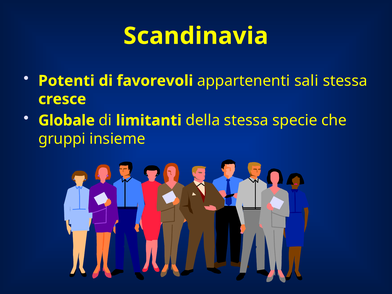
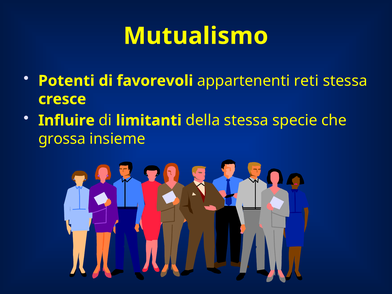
Scandinavia: Scandinavia -> Mutualismo (196, 36)
sali: sali -> reti (306, 81)
Globale: Globale -> Influire (66, 120)
gruppi: gruppi -> grossa (62, 139)
